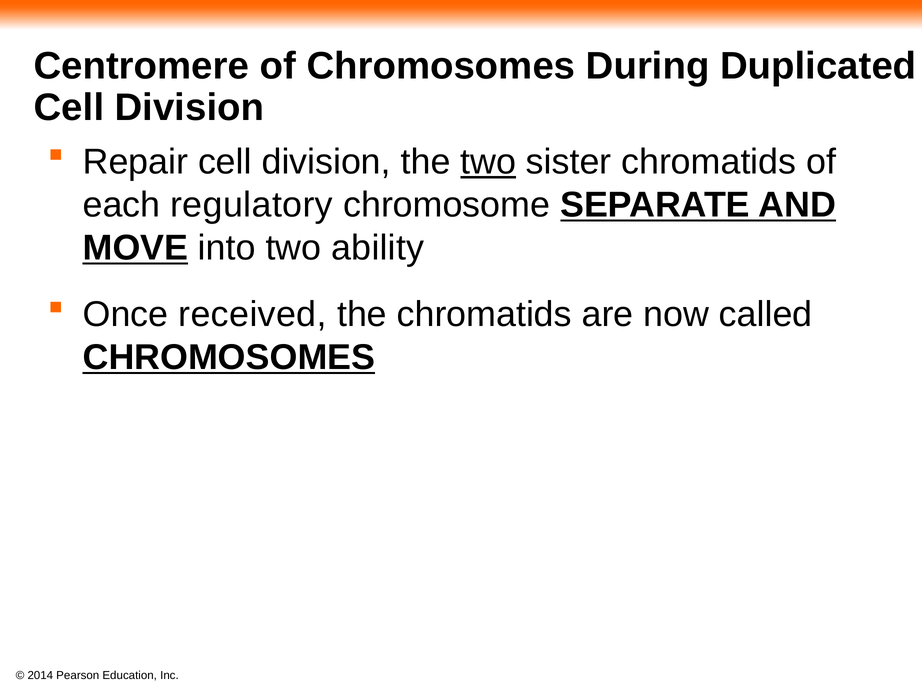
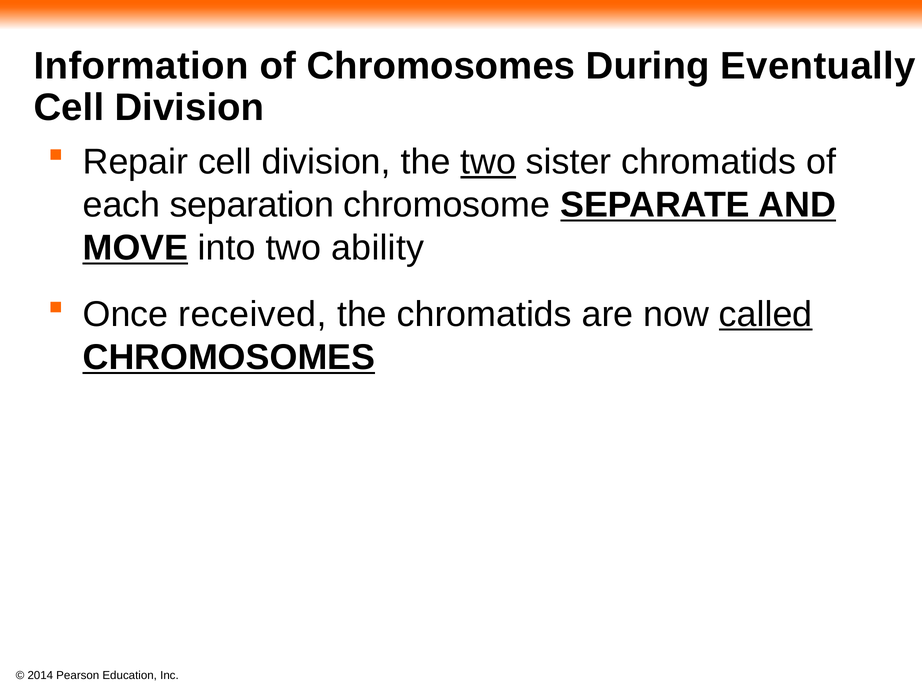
Centromere: Centromere -> Information (141, 66)
Duplicated: Duplicated -> Eventually (818, 66)
regulatory: regulatory -> separation (252, 205)
called underline: none -> present (766, 314)
